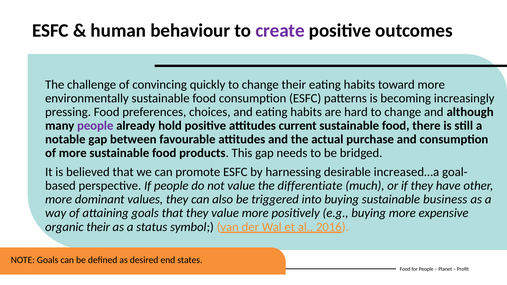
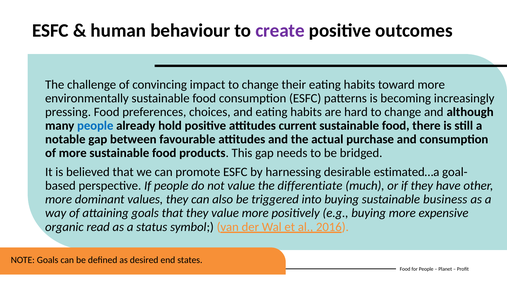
quickly: quickly -> impact (208, 85)
people colour: purple -> blue (95, 126)
increased…a: increased…a -> estimated…a (407, 172)
organic their: their -> read (98, 227)
